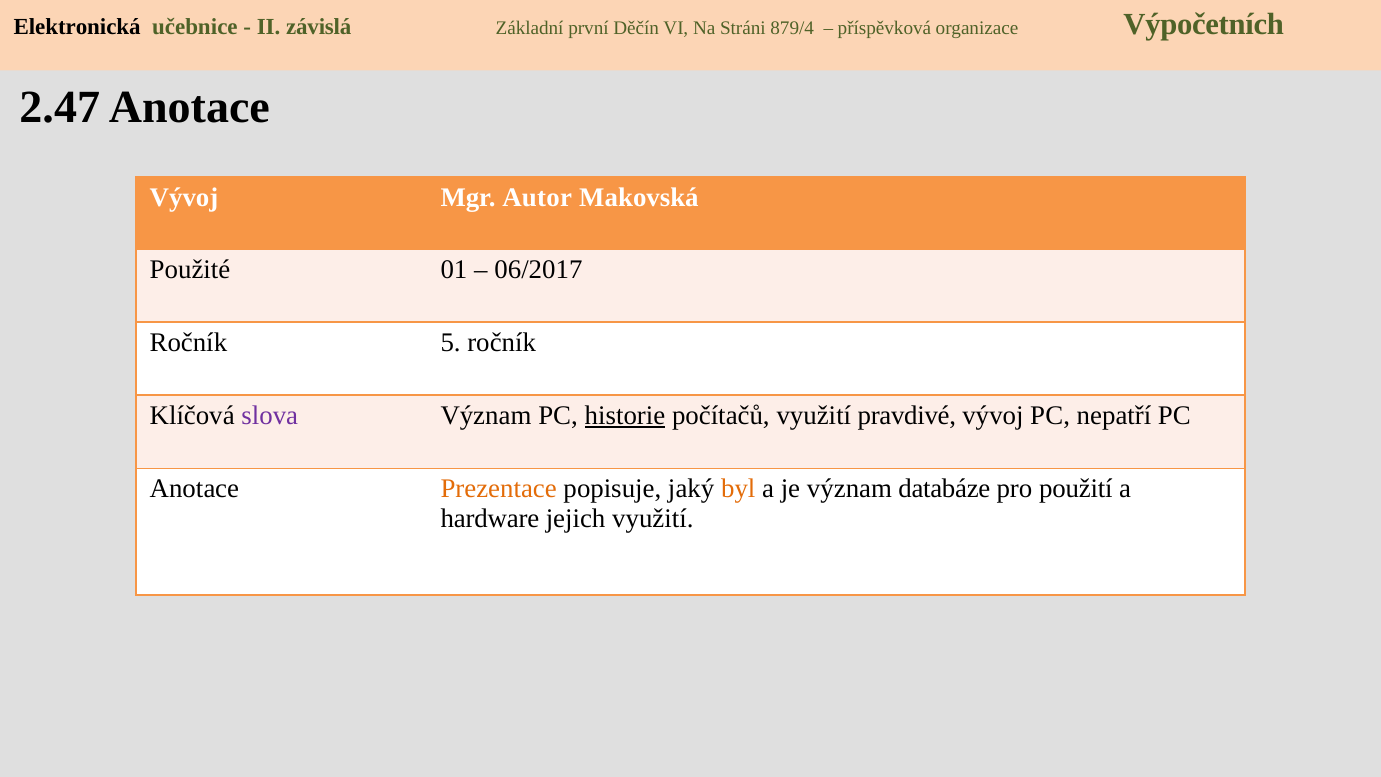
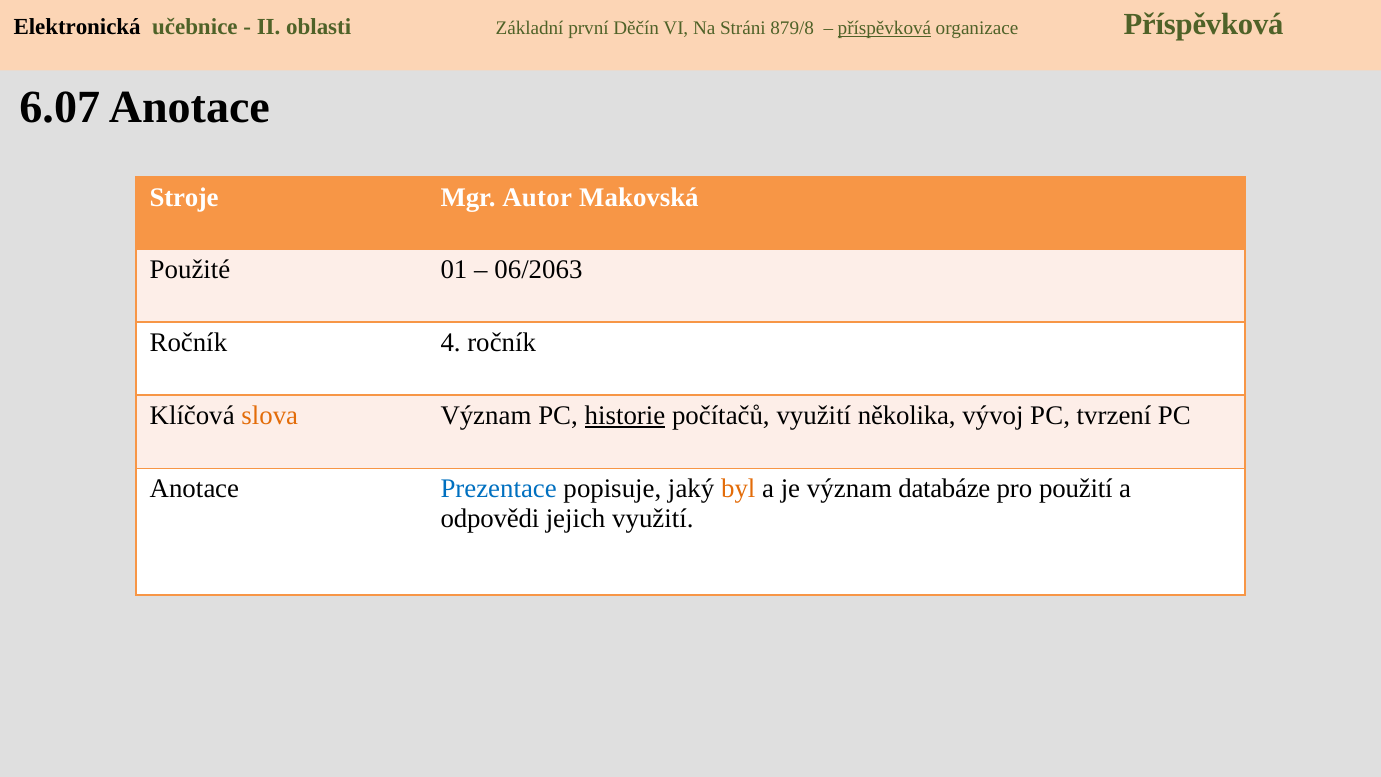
závislá: závislá -> oblasti (319, 27)
879/4: 879/4 -> 879/8 (792, 28)
příspěvková underline: none -> present (884, 28)
organizace Výpočetních: Výpočetních -> Příspěvková (1204, 24)
2.47: 2.47 -> 6.07 (60, 107)
Vývoj: Vývoj -> Stroje (184, 197)
06/2017: 06/2017 -> 06/2063 (538, 269)
5: 5 -> 4 (451, 342)
slova colour: purple -> orange (270, 415)
pravdivé: pravdivé -> několika (907, 415)
nepatří: nepatří -> tvrzení (1114, 415)
Prezentace colour: orange -> blue (499, 488)
hardware: hardware -> odpovědi (490, 518)
